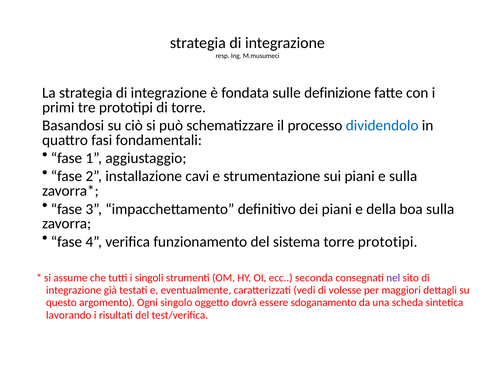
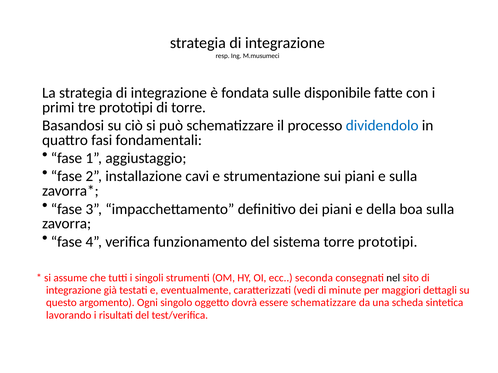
definizione: definizione -> disponibile (338, 93)
nel colour: purple -> black (393, 278)
volesse: volesse -> minute (345, 291)
essere sdoganamento: sdoganamento -> schematizzare (324, 303)
